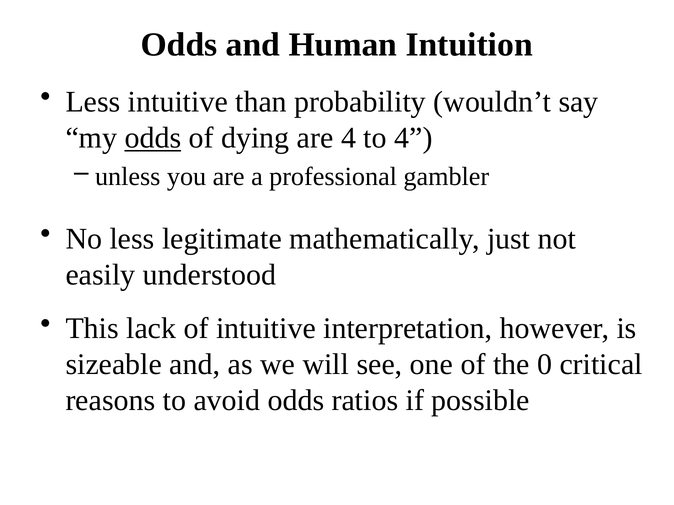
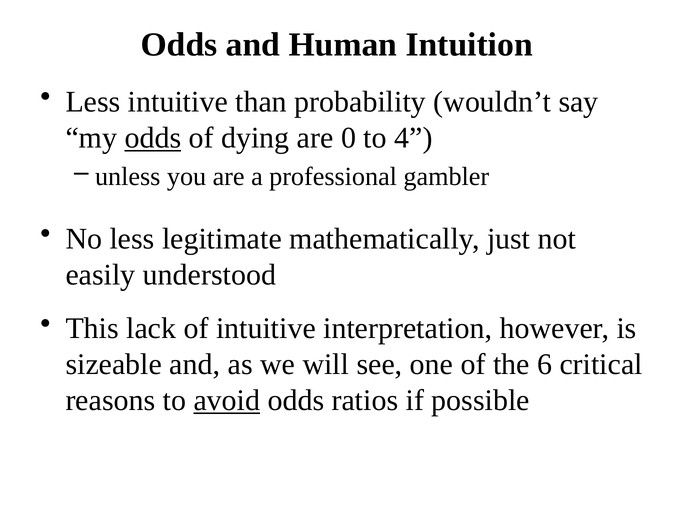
are 4: 4 -> 0 (348, 138)
0: 0 -> 6 (545, 365)
avoid underline: none -> present (227, 401)
